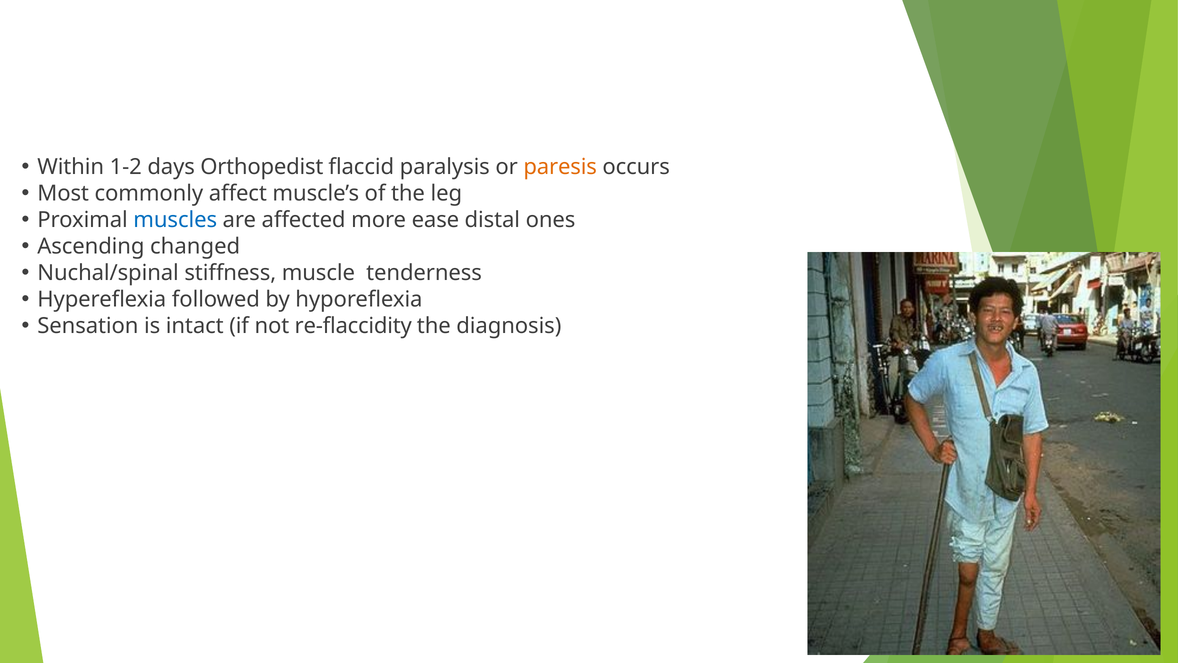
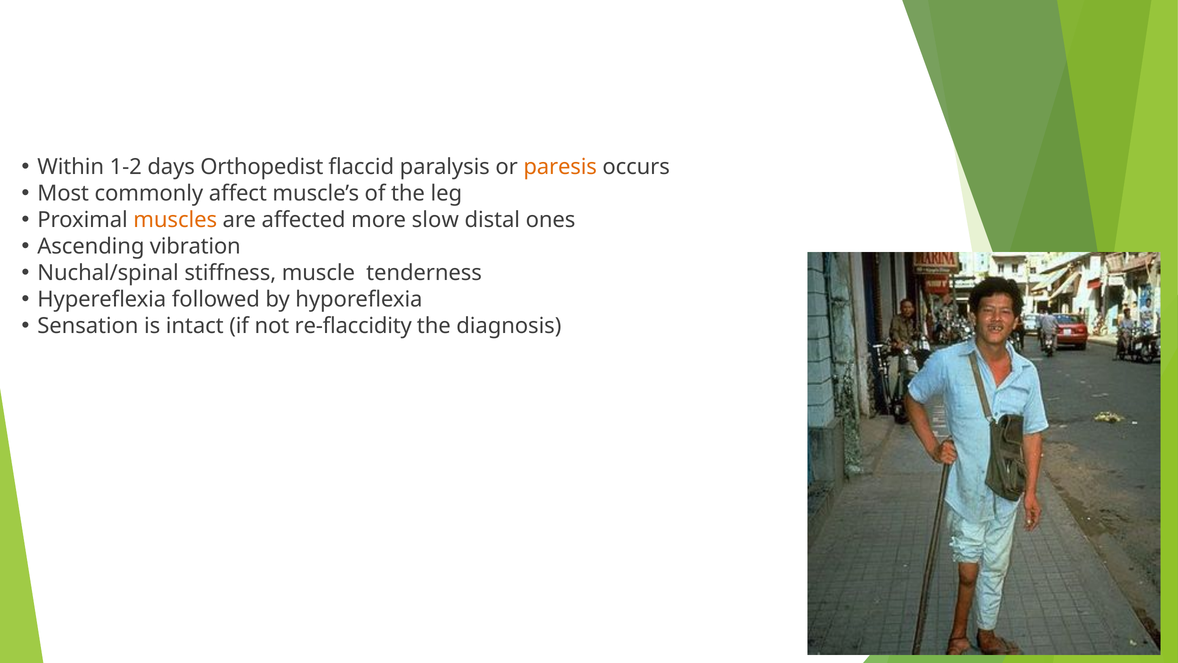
muscles colour: blue -> orange (175, 220)
ease: ease -> slow (435, 220)
changed: changed -> vibration (195, 246)
